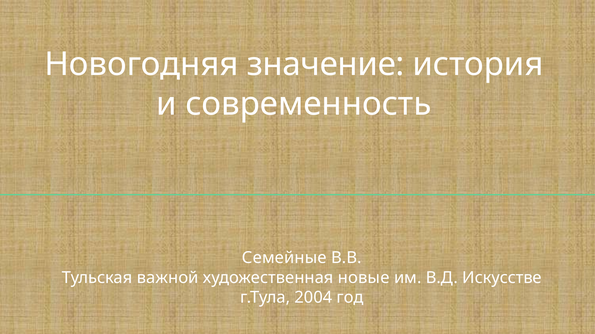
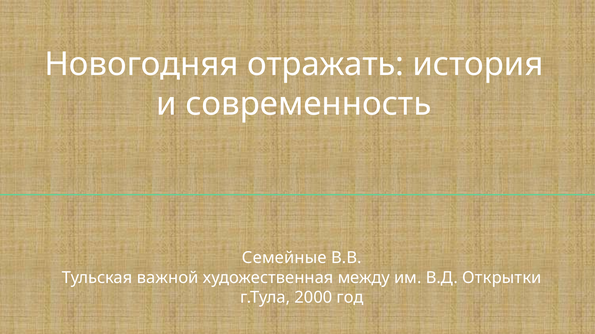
значение: значение -> отражать (326, 64)
новые: новые -> между (364, 278)
Искусстве: Искусстве -> Открытки (502, 278)
2004: 2004 -> 2000 (313, 298)
